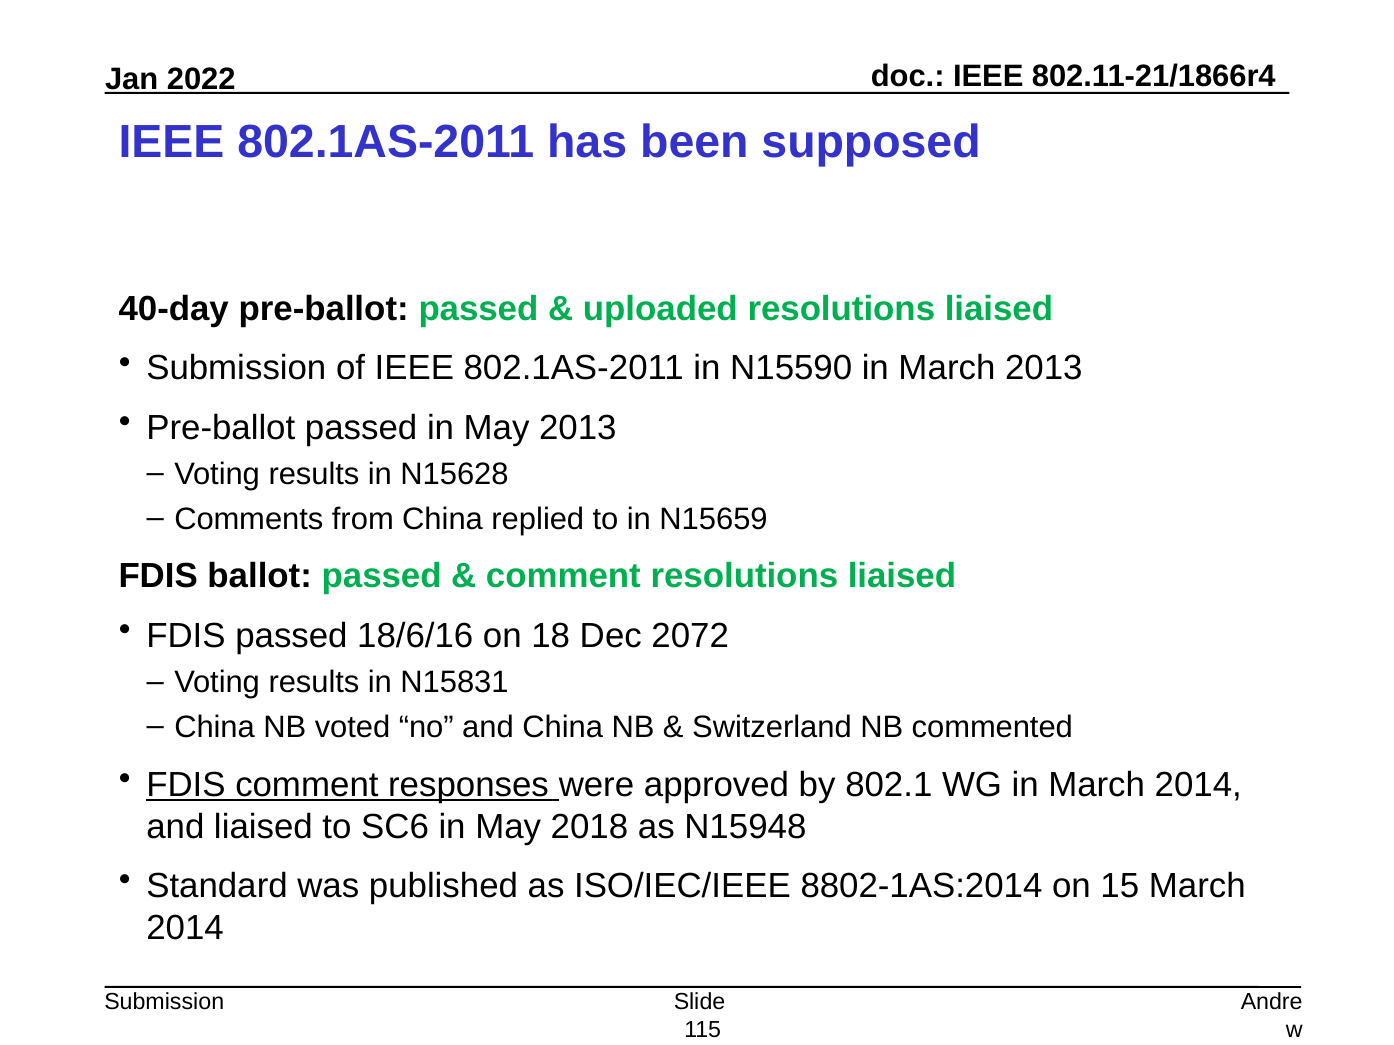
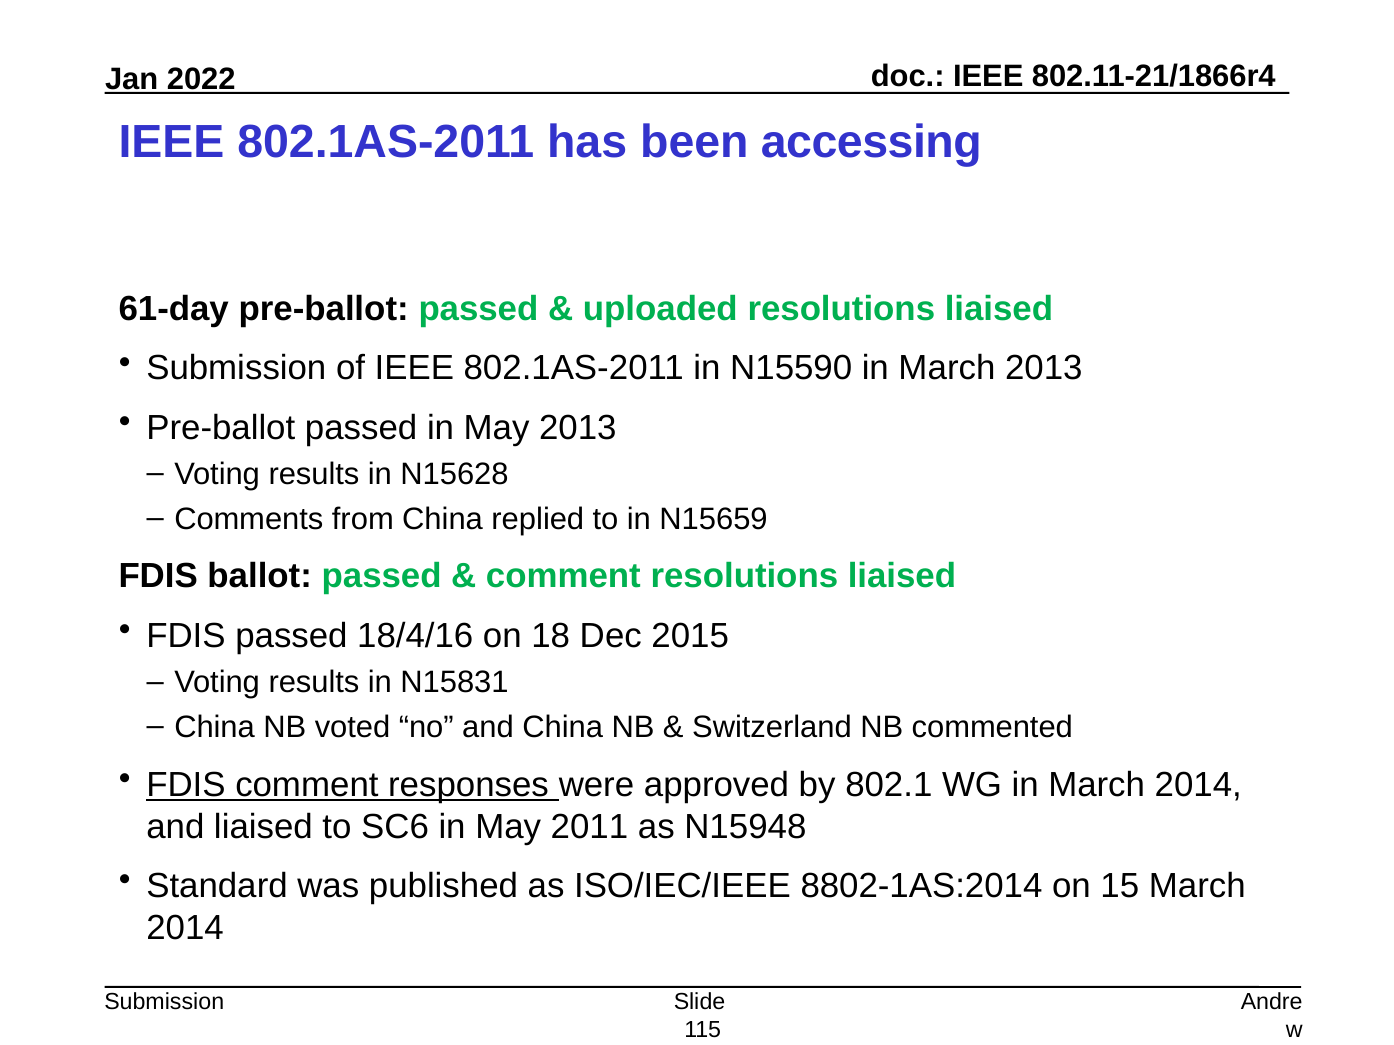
supposed: supposed -> accessing (871, 143)
40-day: 40-day -> 61-day (174, 309)
18/6/16: 18/6/16 -> 18/4/16 (415, 636)
2072: 2072 -> 2015 (690, 636)
2018: 2018 -> 2011 (589, 827)
